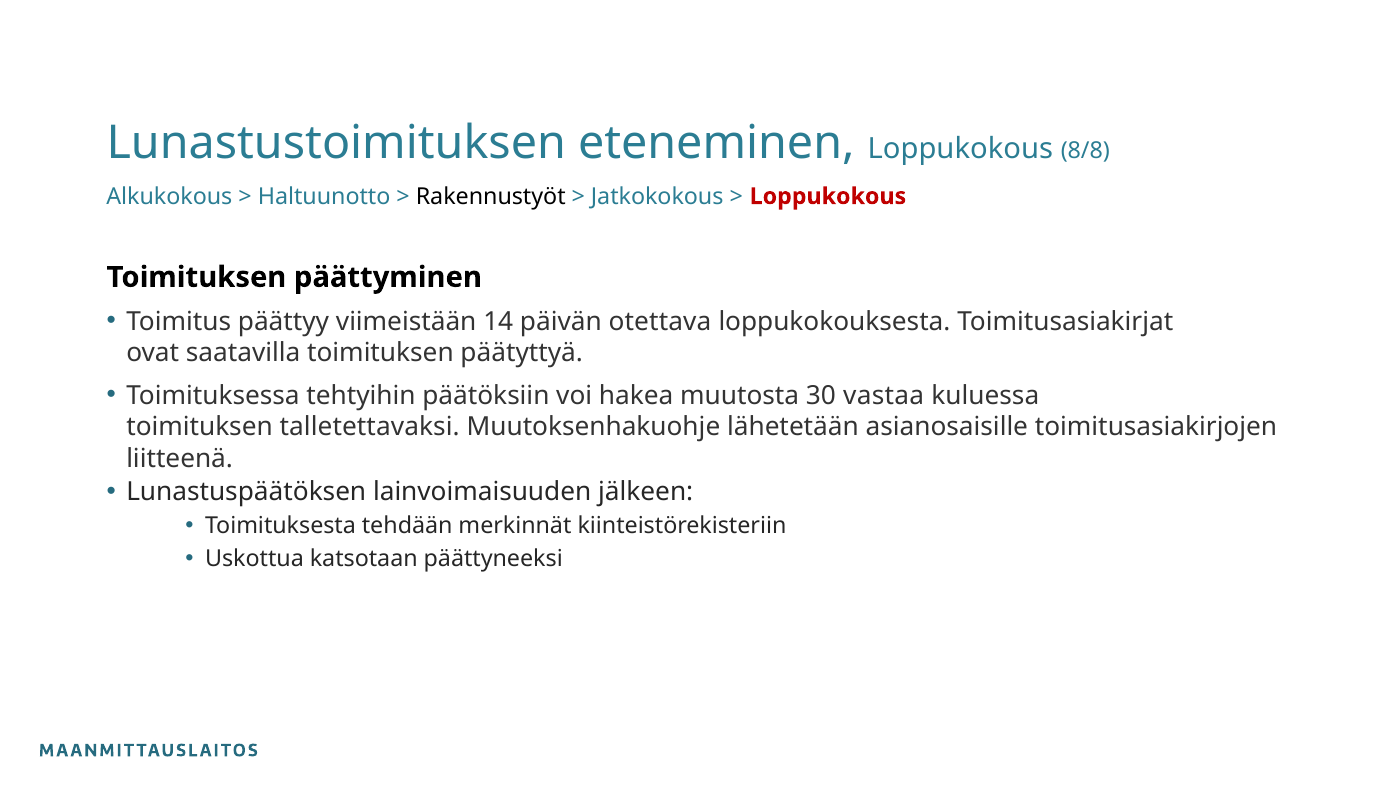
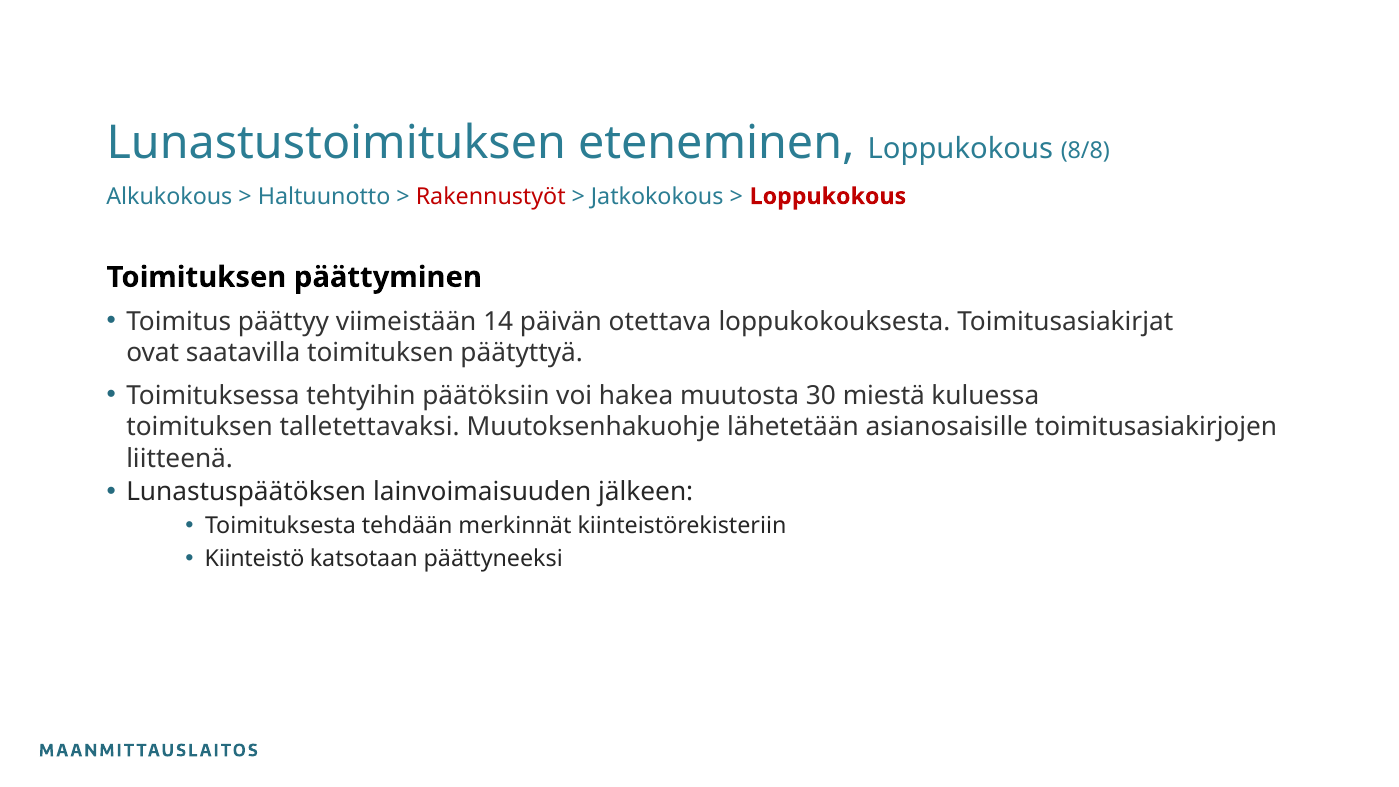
Rakennustyöt colour: black -> red (491, 196)
vastaa: vastaa -> miestä (884, 396)
Uskottua: Uskottua -> Kiinteistö (255, 559)
